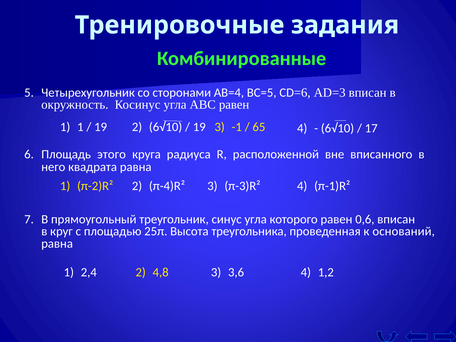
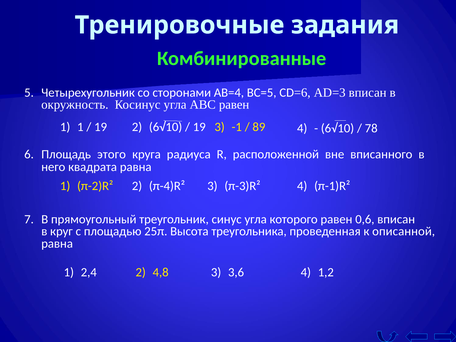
65: 65 -> 89 (259, 127)
17: 17 -> 78 (371, 128)
оснований: оснований -> описанной (404, 231)
